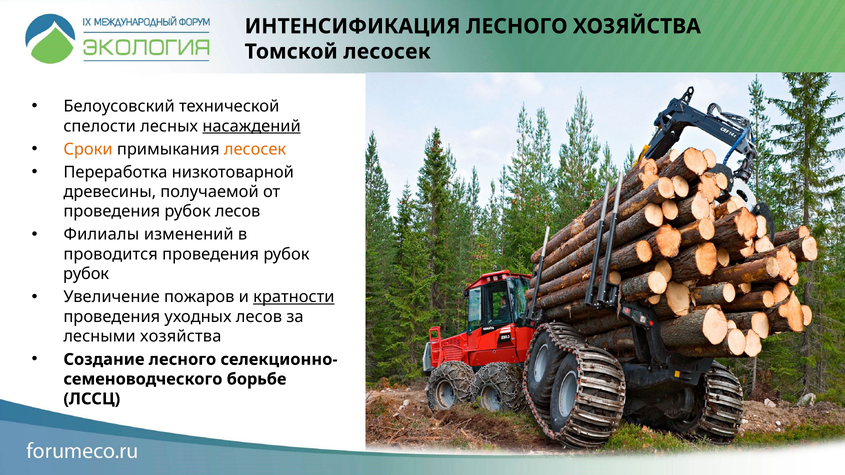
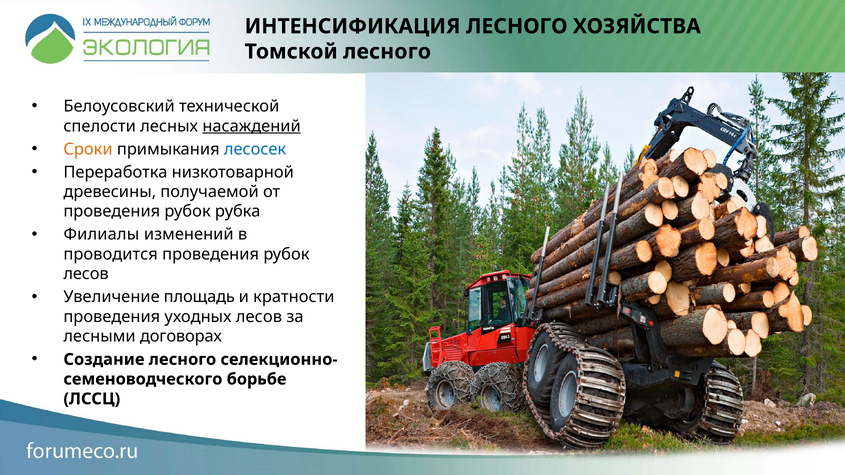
Томской лесосек: лесосек -> лесного (387, 52)
лесосек colour: orange -> blue (255, 149)
рубок лесов: лесов -> рубка (238, 212)
рубок: рубок -> лесов (86, 274)
пожаров: пожаров -> площадь (199, 297)
кратности underline: present -> none (294, 297)
лесными хозяйства: хозяйства -> договорах (181, 337)
